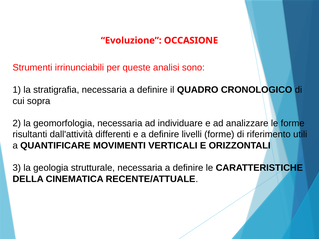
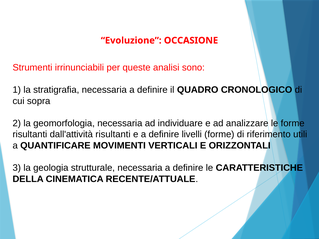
dall'attività differenti: differenti -> risultanti (113, 135)
